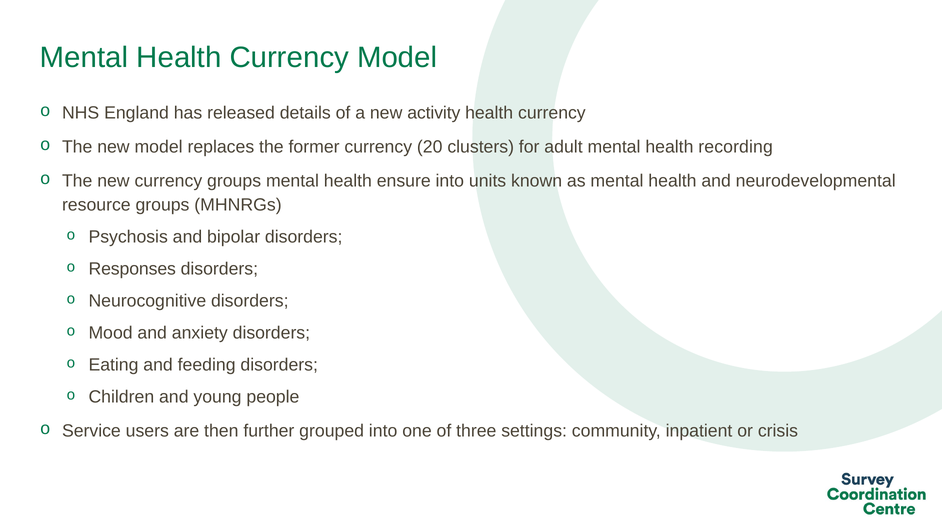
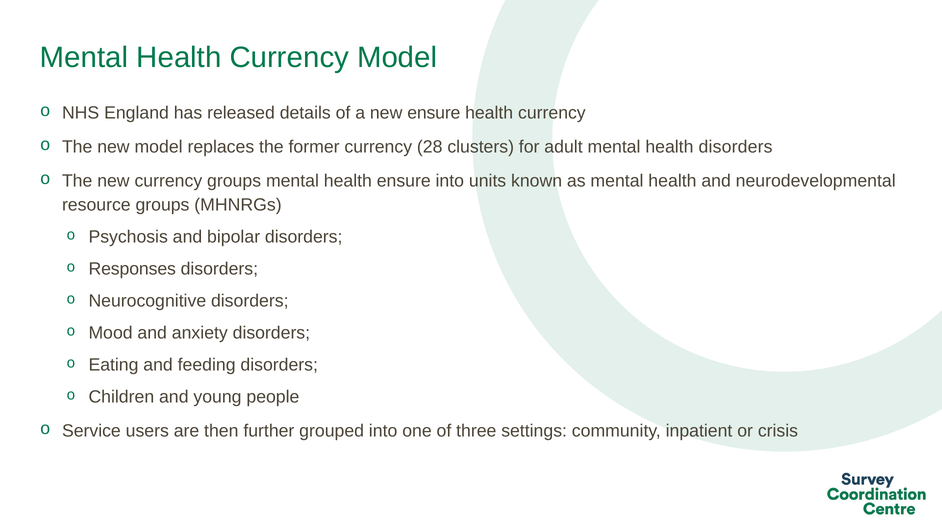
new activity: activity -> ensure (434, 113)
20: 20 -> 28 (430, 147)
health recording: recording -> disorders (736, 147)
